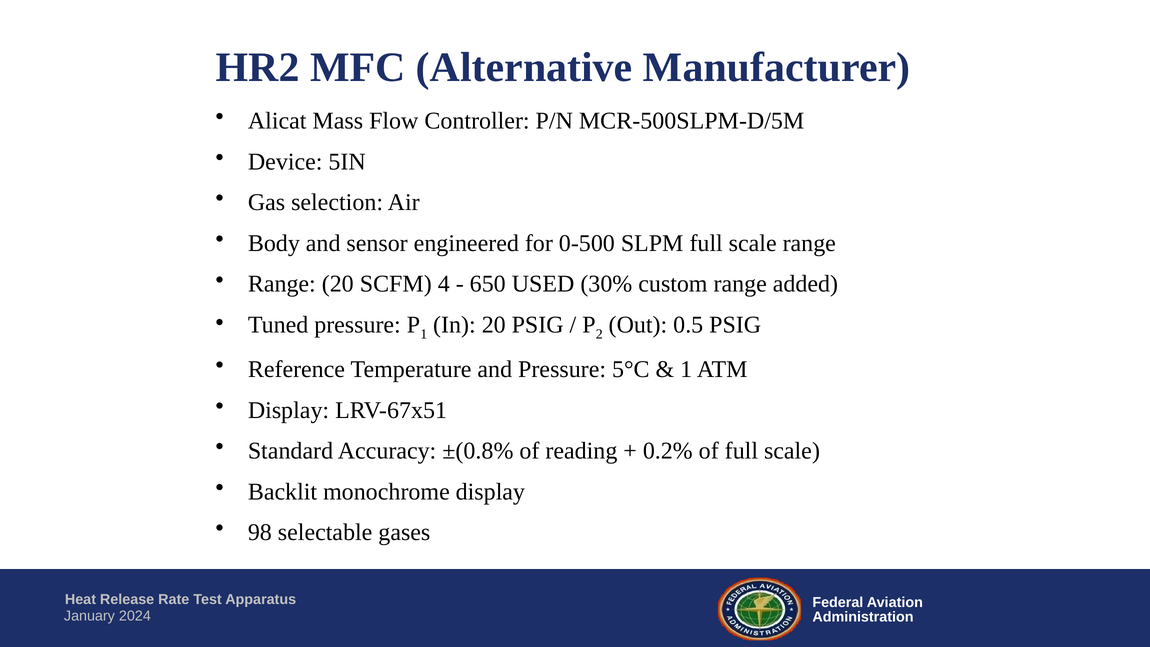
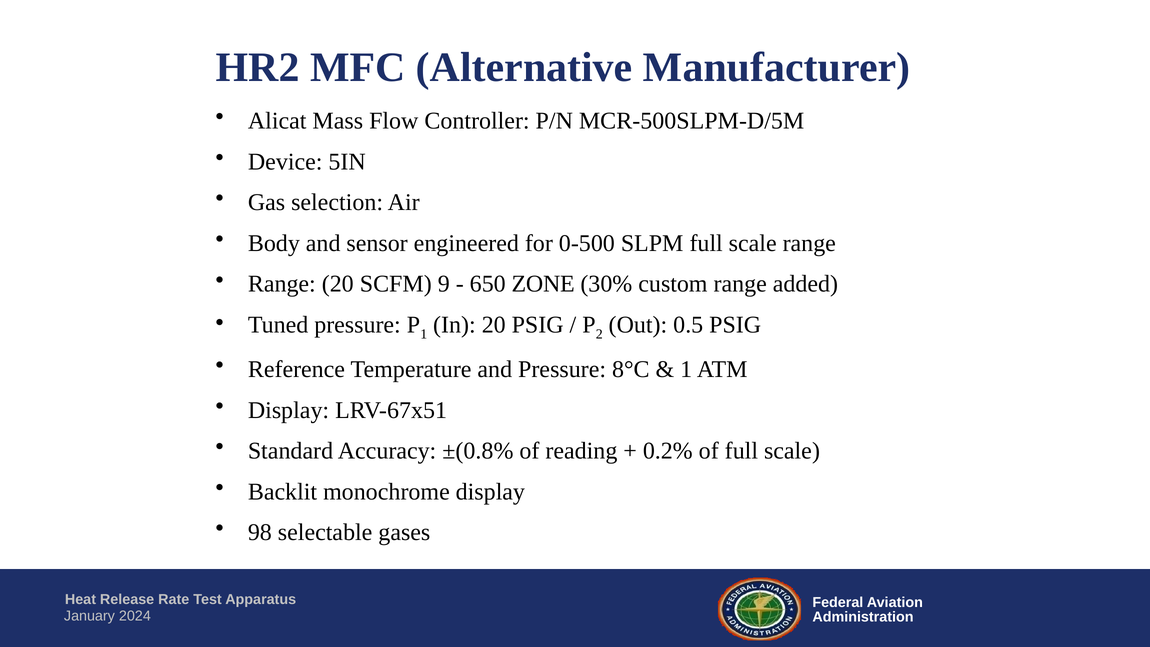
4: 4 -> 9 (444, 284)
USED: USED -> ZONE (543, 284)
5°C: 5°C -> 8°C (631, 369)
